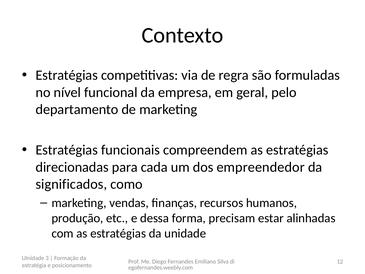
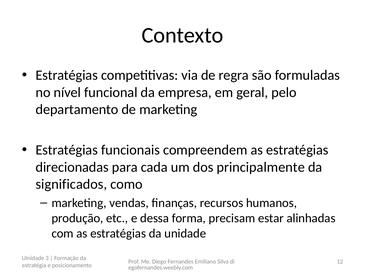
empreendedor: empreendedor -> principalmente (261, 167)
